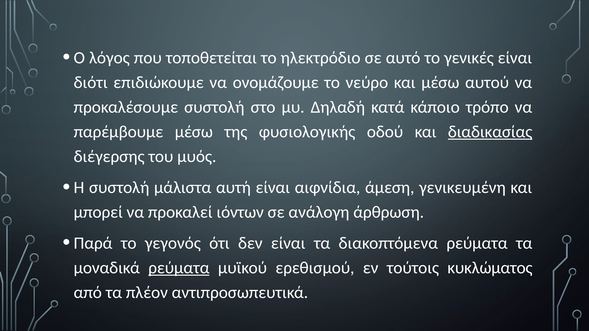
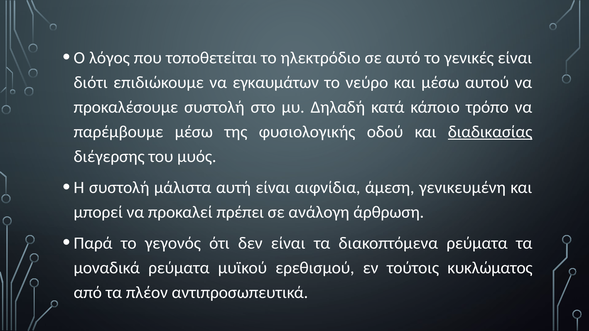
ονομάζουμε: ονομάζουμε -> εγκαυμάτων (276, 83)
ιόντων: ιόντων -> πρέπει (240, 212)
ρεύματα underline: present -> none (179, 268)
